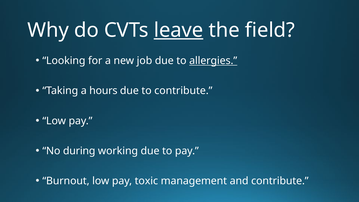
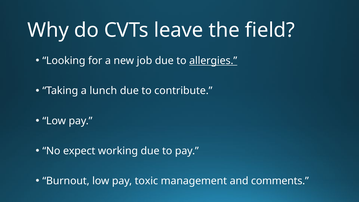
leave underline: present -> none (179, 30)
hours: hours -> lunch (103, 91)
during: during -> expect (79, 151)
and contribute: contribute -> comments (280, 181)
